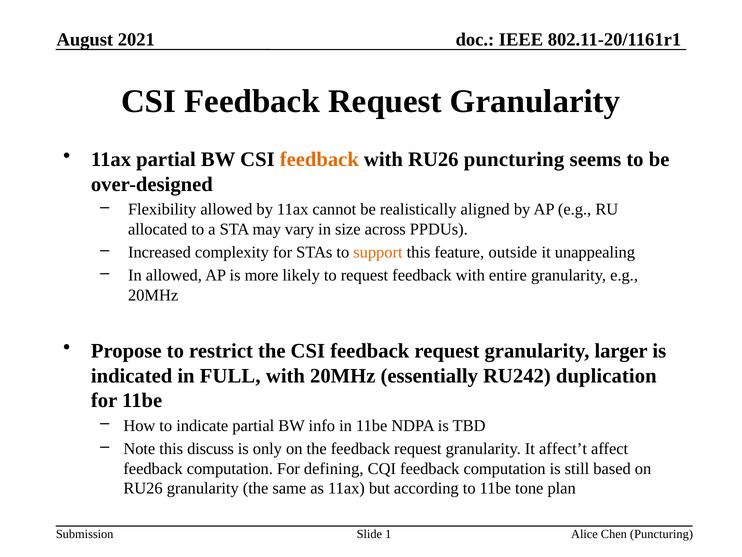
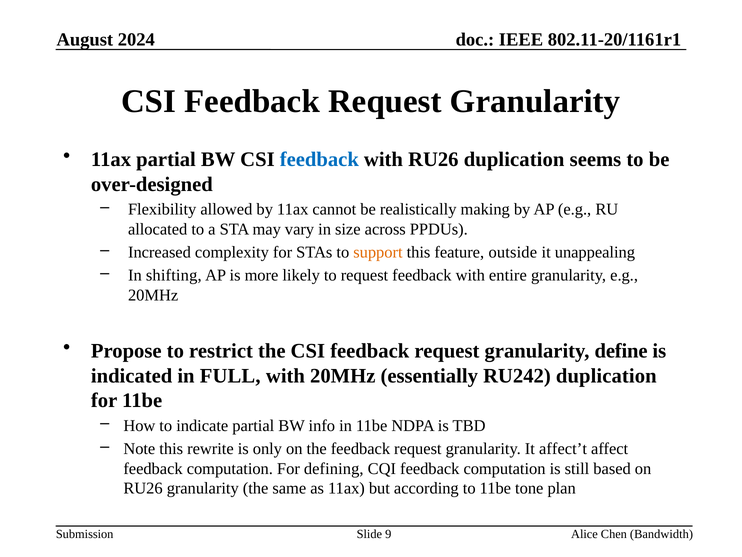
2021: 2021 -> 2024 (136, 40)
feedback colour: orange -> blue (319, 159)
RU26 puncturing: puncturing -> duplication (514, 159)
aligned: aligned -> making (485, 209)
In allowed: allowed -> shifting (174, 275)
larger: larger -> define (621, 351)
discuss: discuss -> rewrite (210, 448)
1: 1 -> 9 (388, 534)
Chen Puncturing: Puncturing -> Bandwidth (662, 534)
